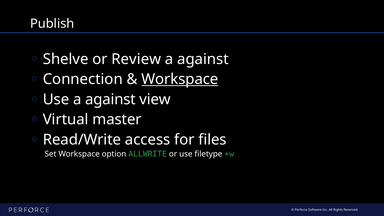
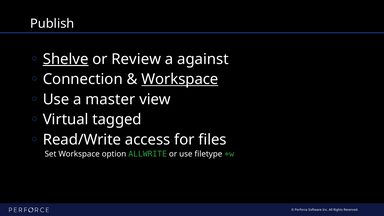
Shelve underline: none -> present (66, 59)
Use a against: against -> master (110, 99)
master: master -> tagged (117, 119)
